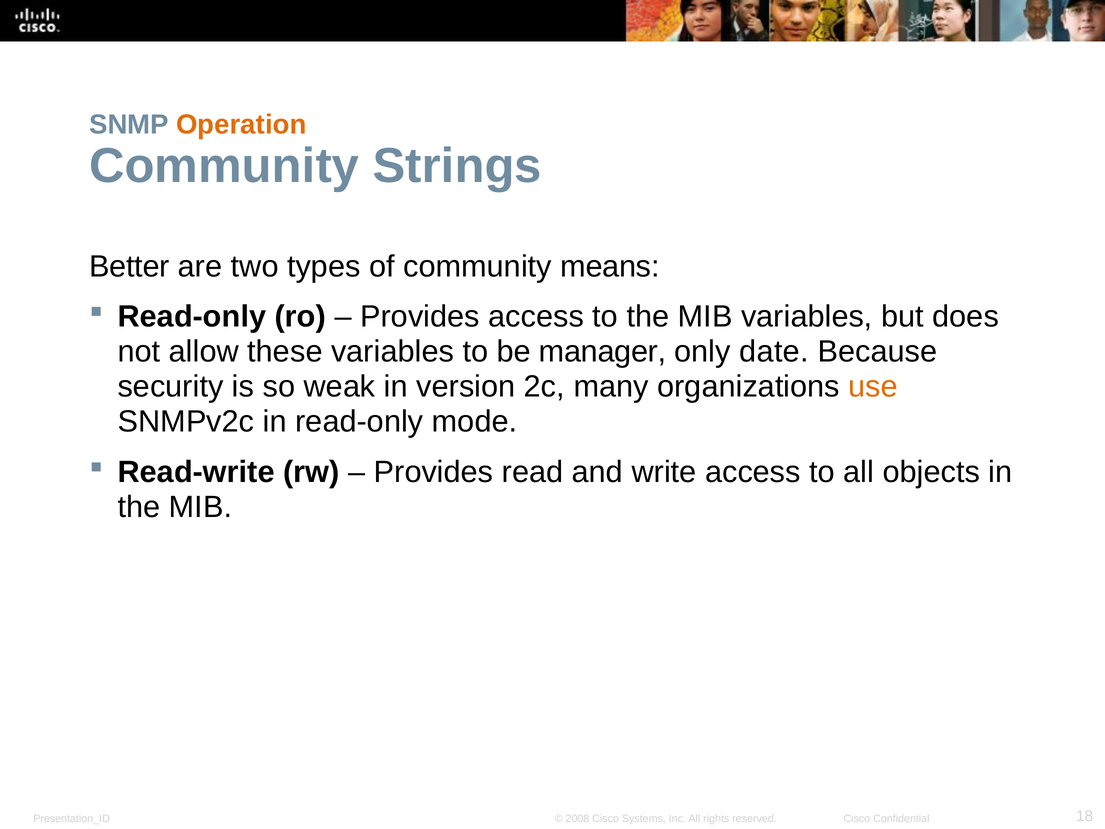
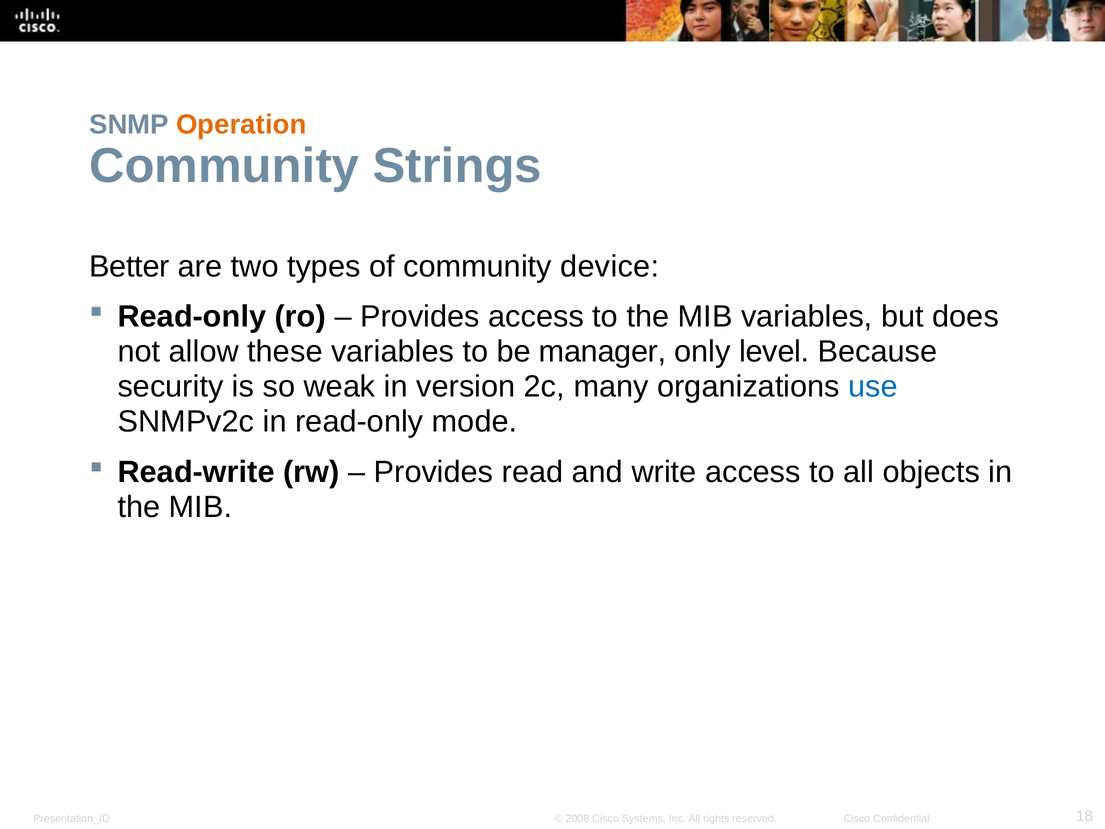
means: means -> device (610, 266)
date: date -> level (774, 352)
use colour: orange -> blue (873, 387)
